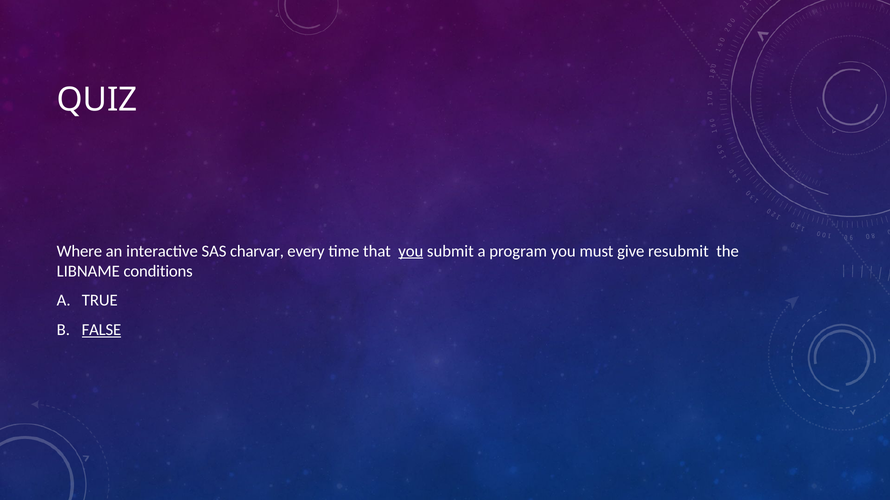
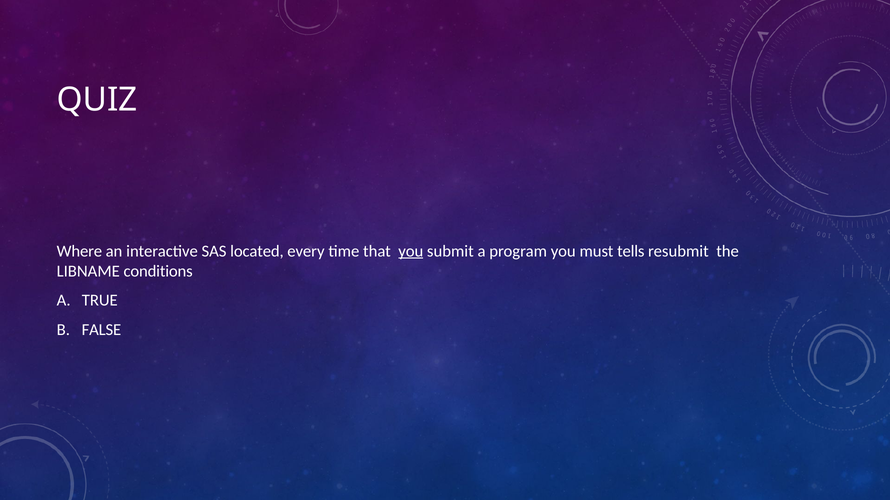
charvar: charvar -> located (257, 251)
give: give -> tells (631, 251)
FALSE underline: present -> none (101, 330)
